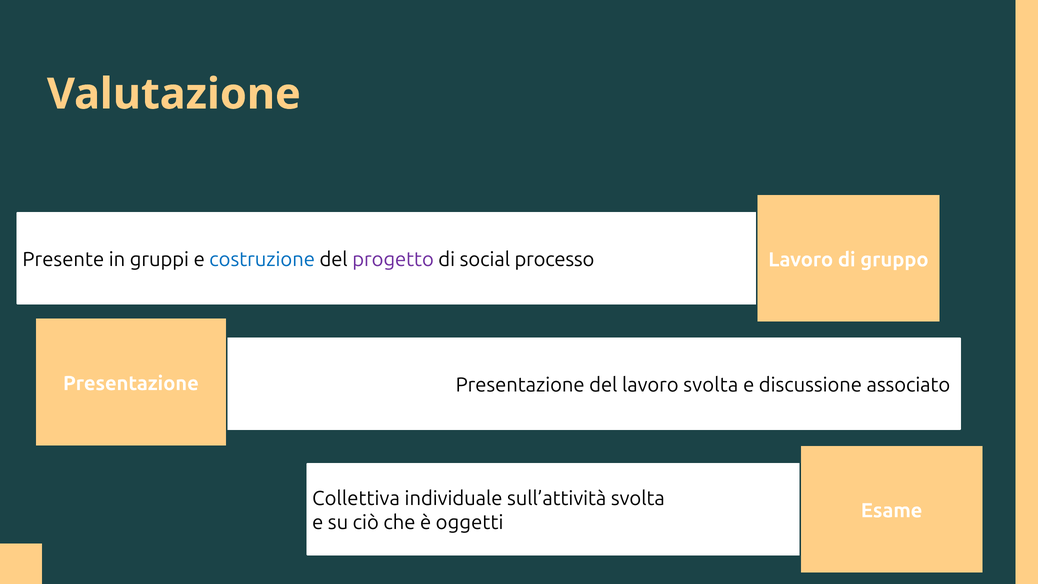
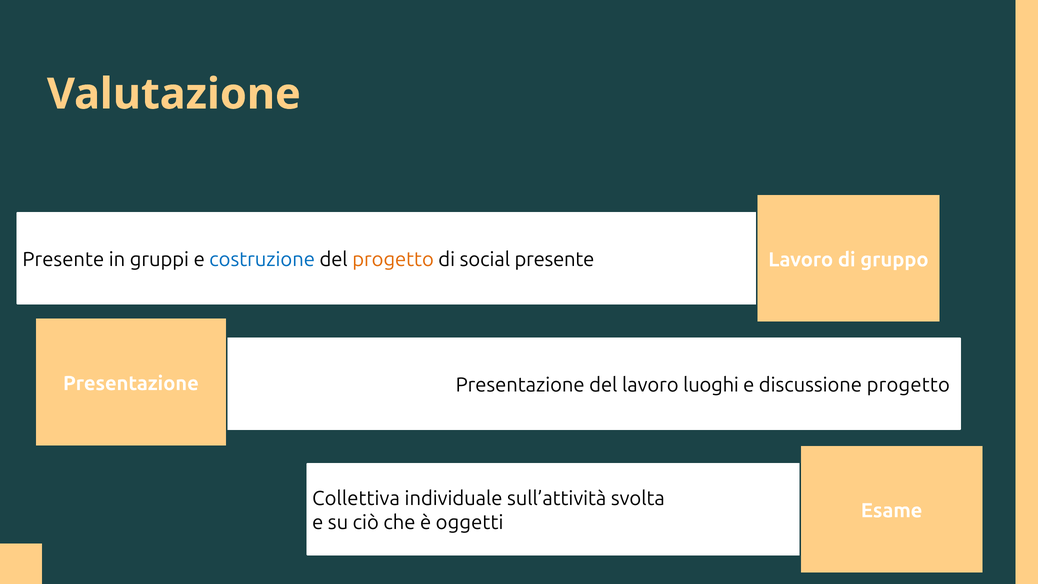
progetto colour: purple -> orange (393, 260)
social processo: processo -> presente (554, 260)
lavoro svolta: svolta -> luoghi (711, 385)
discussione associato: associato -> progetto (908, 385)
